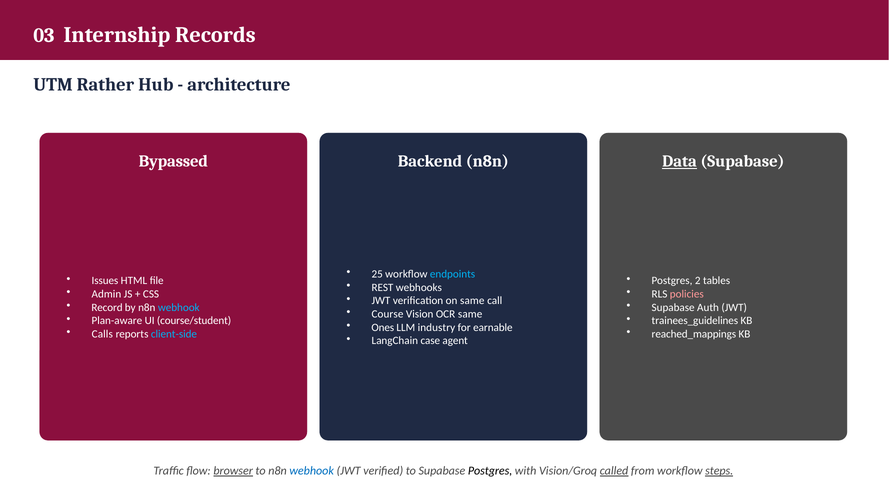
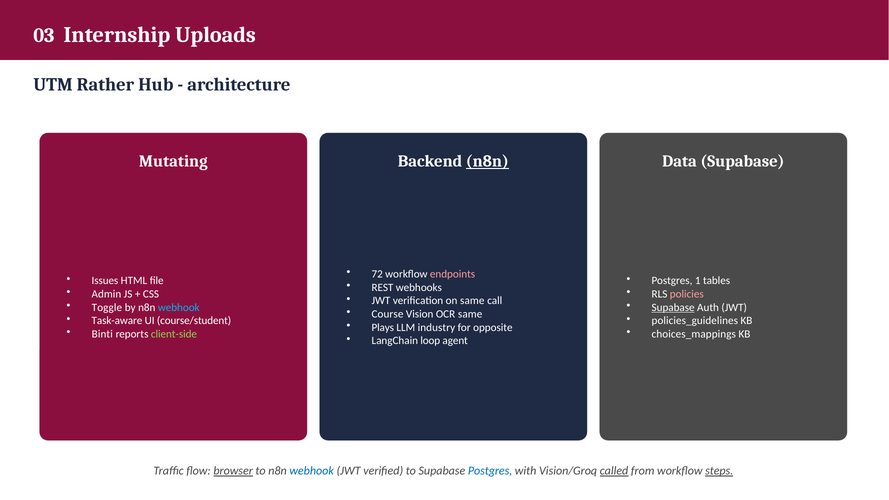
Records: Records -> Uploads (215, 35)
Bypassed: Bypassed -> Mutating (173, 161)
n8n underline: none -> present (487, 161)
Data underline: present -> none (680, 161)
25: 25 -> 72 (377, 274)
endpoints colour: light blue -> pink (453, 274)
2: 2 -> 1 (698, 281)
Record: Record -> Toggle (107, 307)
Supabase underline: none -> present (673, 307)
Plan-aware: Plan-aware -> Task-aware (117, 321)
trainees_guidelines: trainees_guidelines -> policies_guidelines (695, 321)
Ones: Ones -> Plays (383, 327)
earnable: earnable -> opposite (493, 327)
Calls: Calls -> Binti (102, 334)
client-side colour: light blue -> light green (174, 334)
reached_mappings: reached_mappings -> choices_mappings (694, 334)
case: case -> loop (430, 341)
Postgres colour: black -> blue (490, 471)
